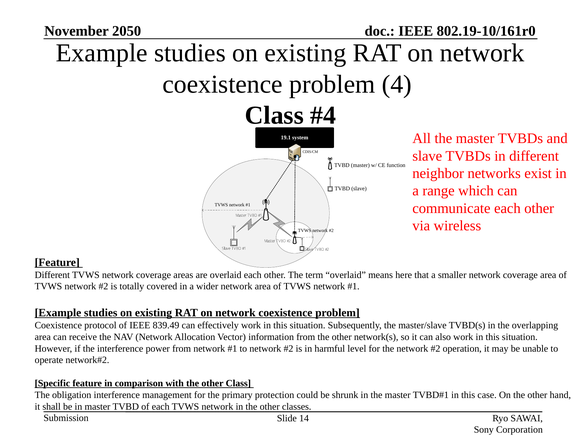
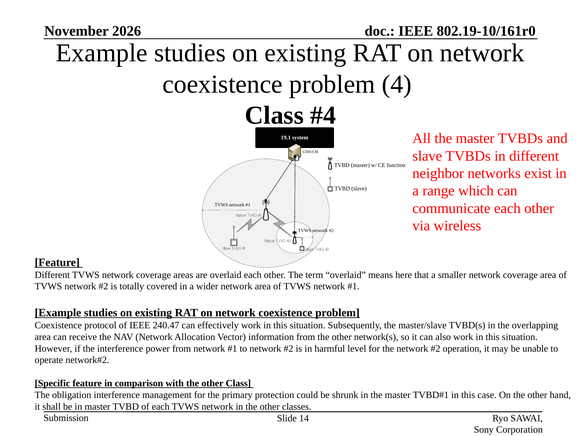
2050: 2050 -> 2026 (127, 31)
839.49: 839.49 -> 240.47 (166, 325)
